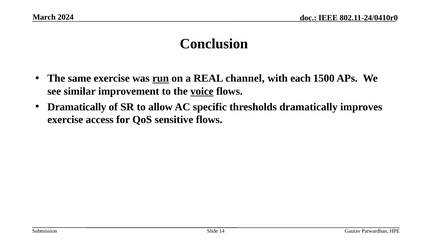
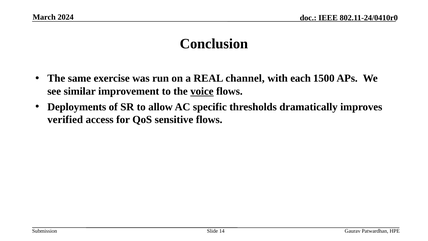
run underline: present -> none (161, 78)
Dramatically: Dramatically -> Deployments (77, 107)
exercise: exercise -> verified (65, 120)
